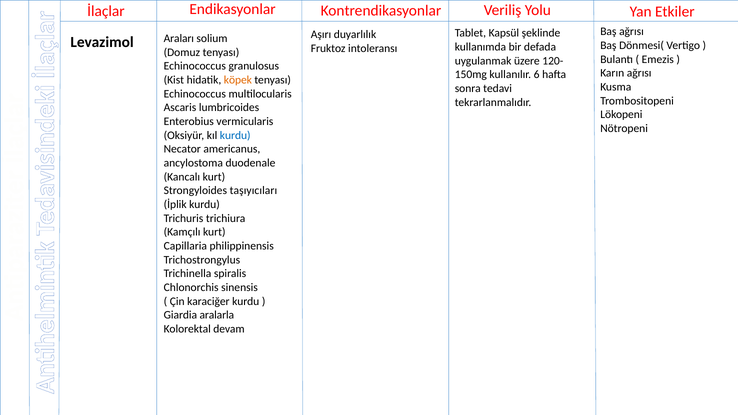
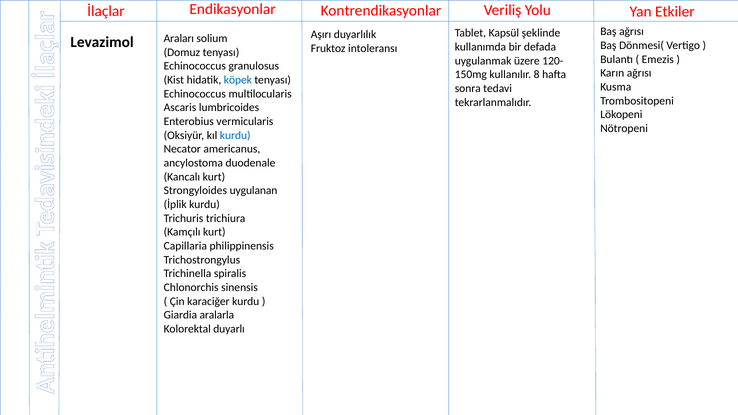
6: 6 -> 8 (537, 75)
köpek colour: orange -> blue (238, 80)
taşıyıcıları: taşıyıcıları -> uygulanan (254, 191)
devam: devam -> duyarlı (229, 329)
